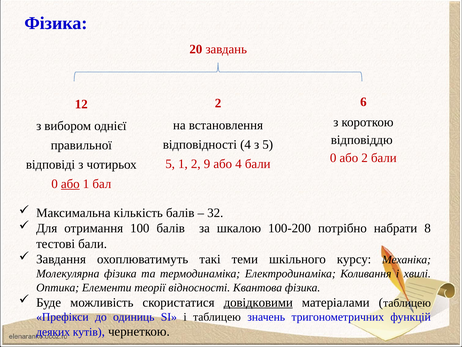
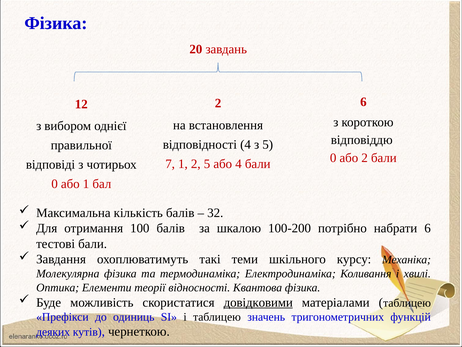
5: 5 -> 7 (170, 164)
2 9: 9 -> 5 (207, 164)
або underline: present -> none (70, 184)
набрати 8: 8 -> 6 (428, 228)
